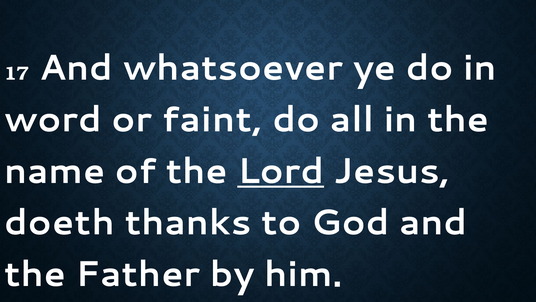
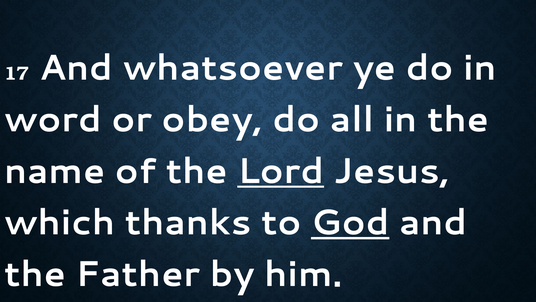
faint: faint -> obey (212, 120)
doeth: doeth -> which (60, 222)
God underline: none -> present (350, 222)
